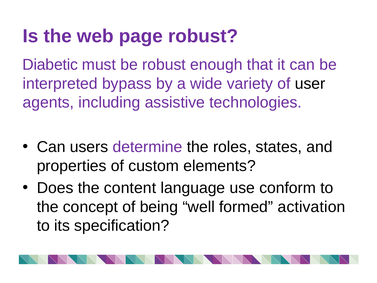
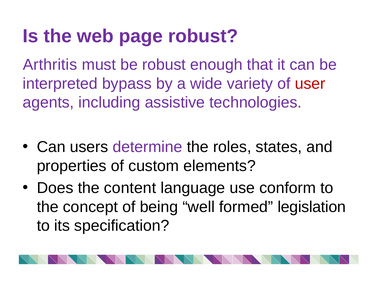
Diabetic: Diabetic -> Arthritis (50, 65)
user colour: black -> red (310, 84)
activation: activation -> legislation (312, 207)
